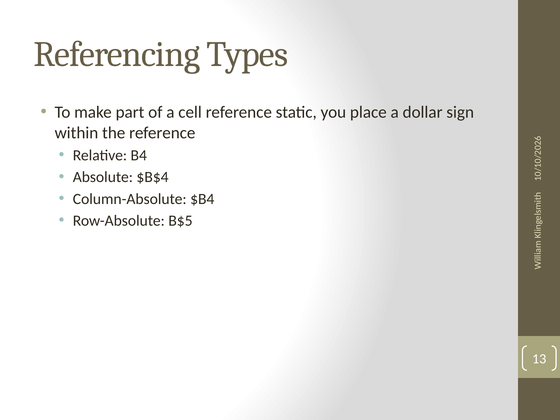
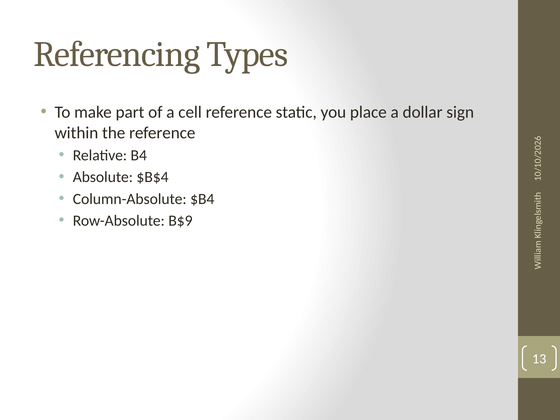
B$5: B$5 -> B$9 (180, 221)
